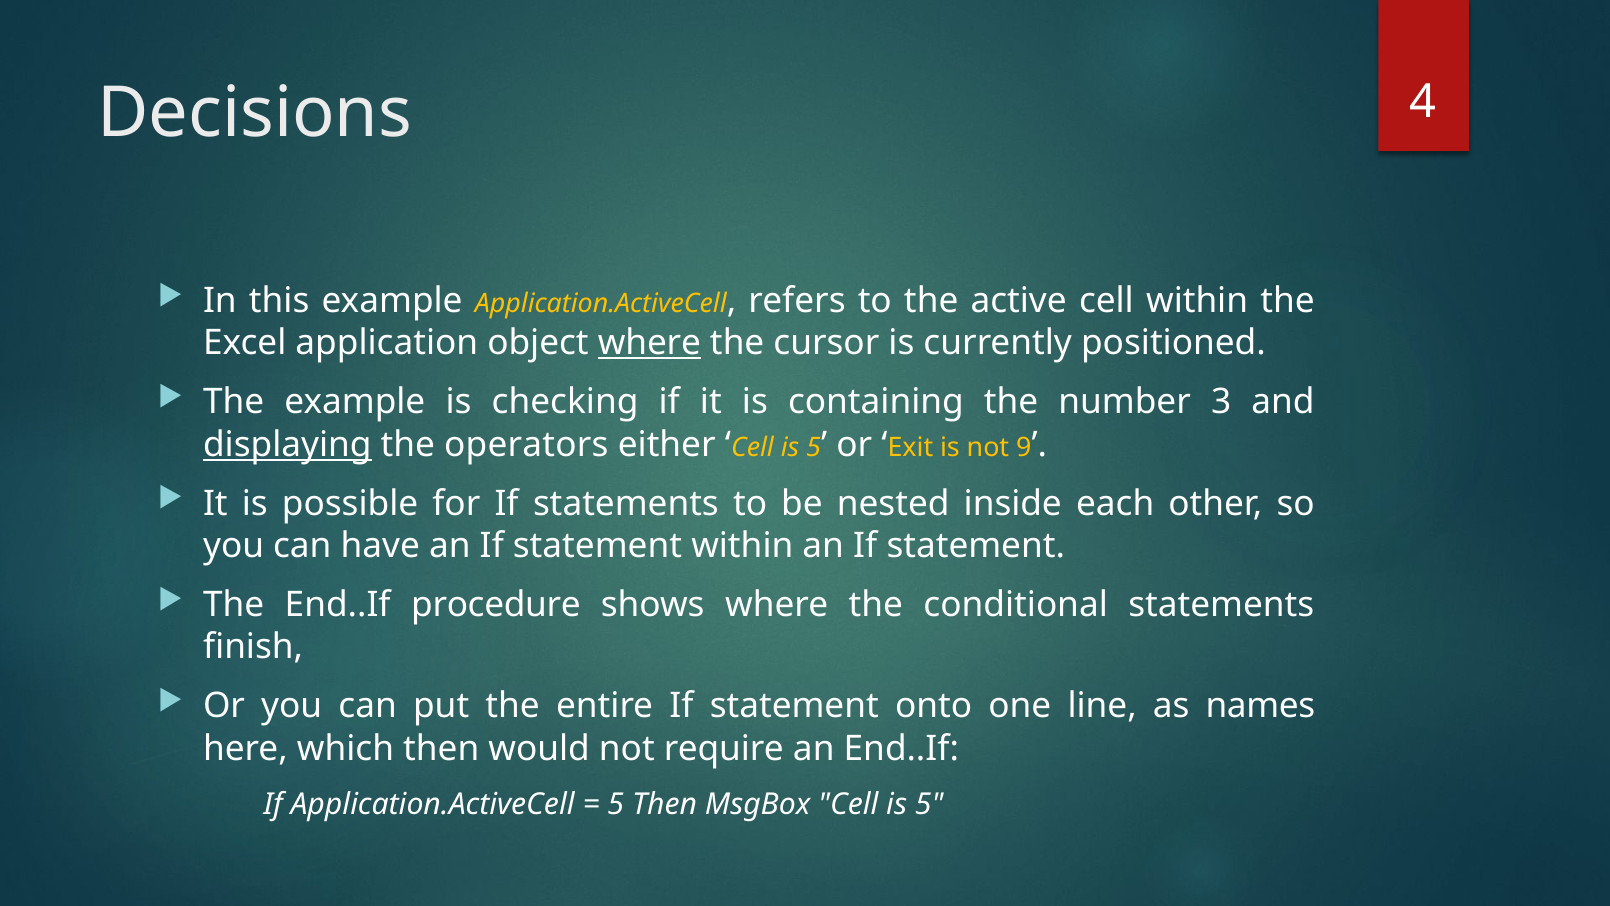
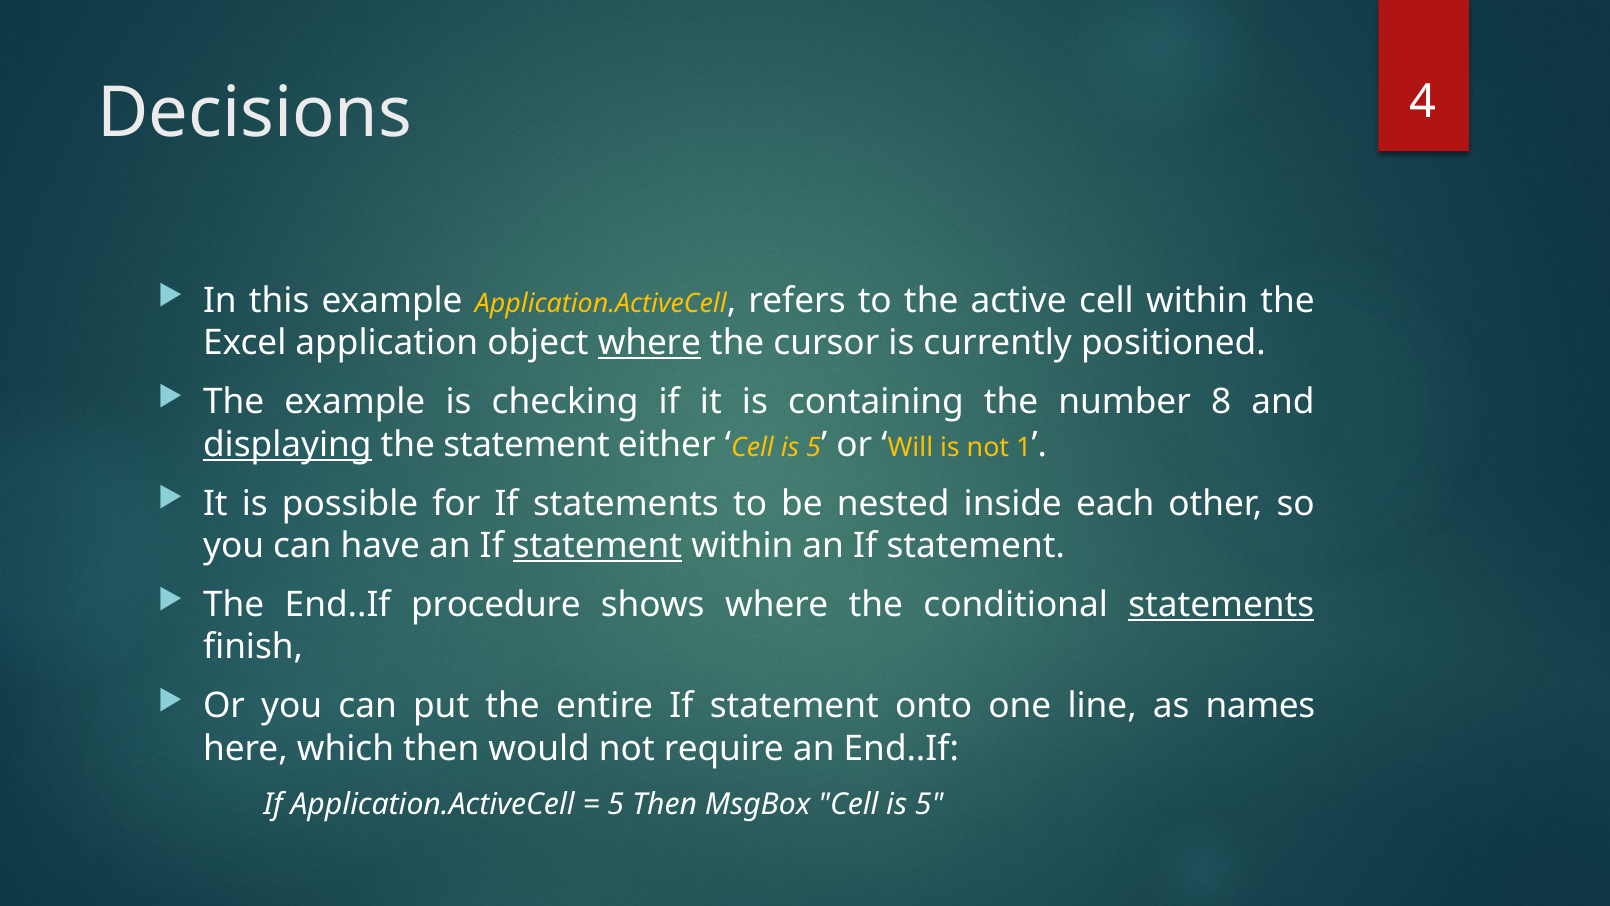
3: 3 -> 8 (1221, 402)
the operators: operators -> statement (527, 444)
Exit: Exit -> Will (910, 447)
9: 9 -> 1 (1024, 447)
statement underline: none -> present (597, 546)
statements underline: none -> present (1221, 605)
